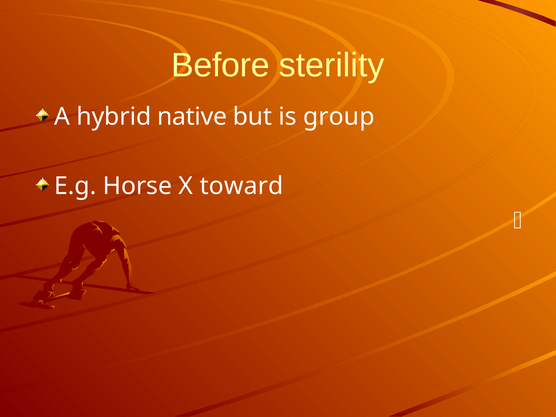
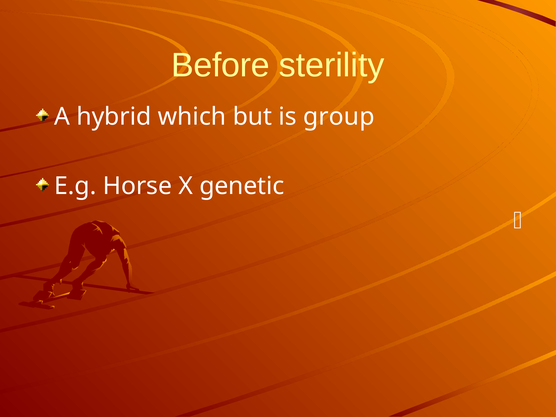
native: native -> which (192, 117)
toward: toward -> genetic (242, 186)
